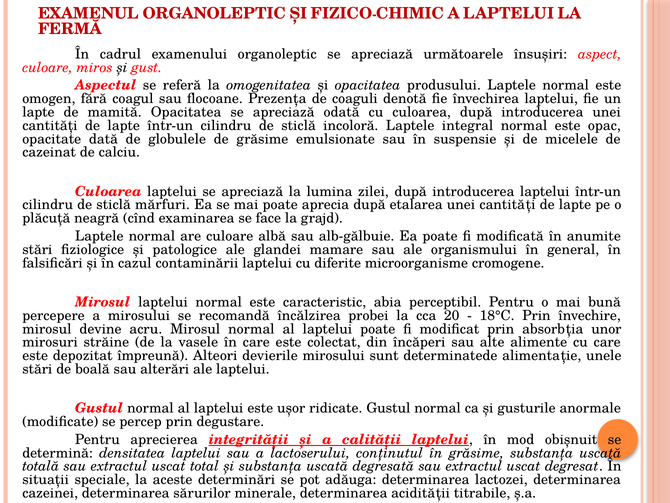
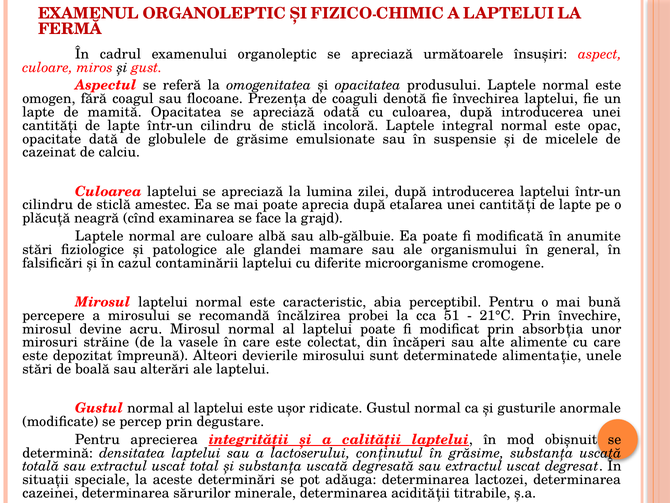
mărfuri: mărfuri -> amestec (163, 205)
20: 20 -> 51 (452, 315)
18°C: 18°C -> 21°C (497, 315)
